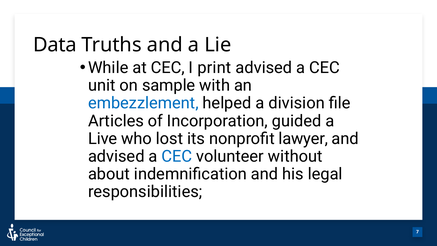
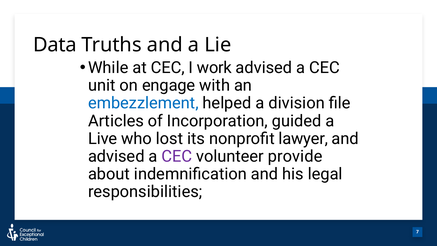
print: print -> work (214, 68)
sample: sample -> engage (169, 85)
CEC colour: blue -> purple (177, 156)
without: without -> provide (295, 156)
